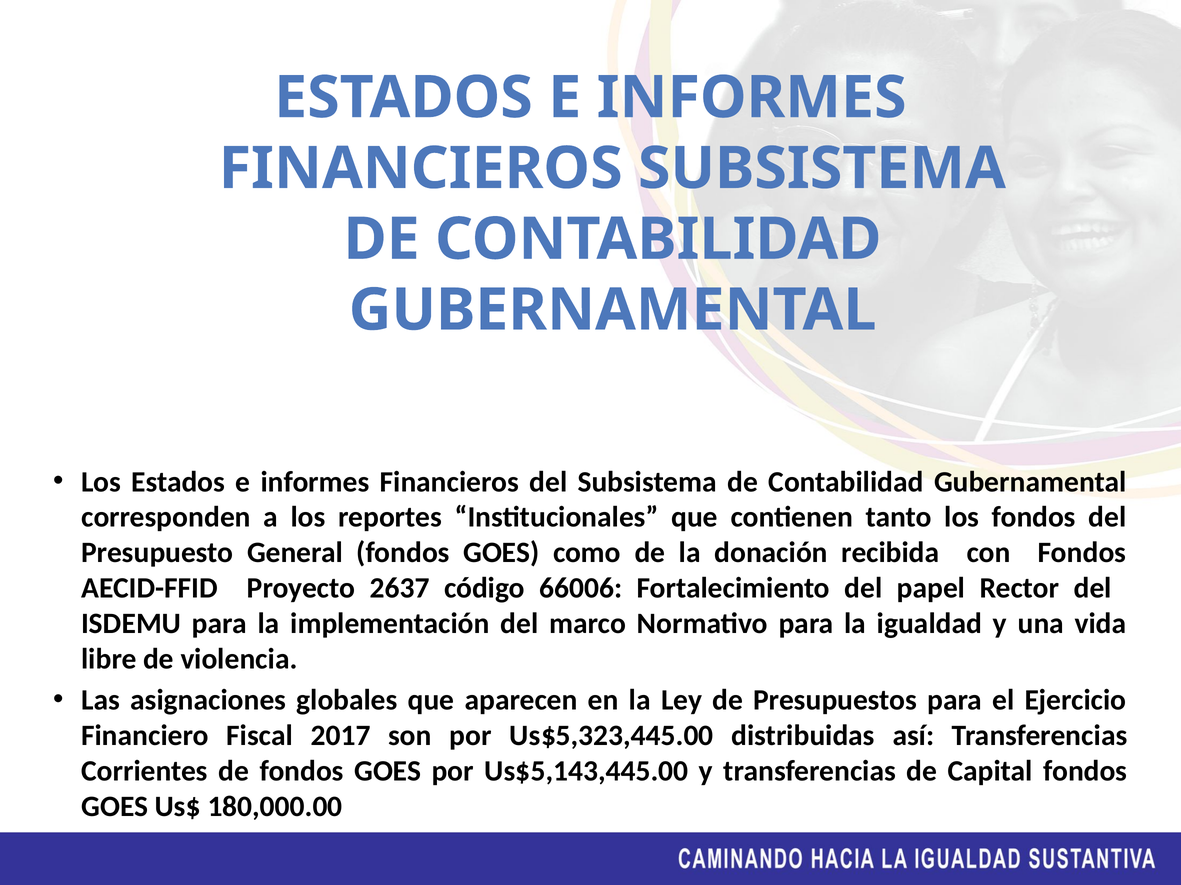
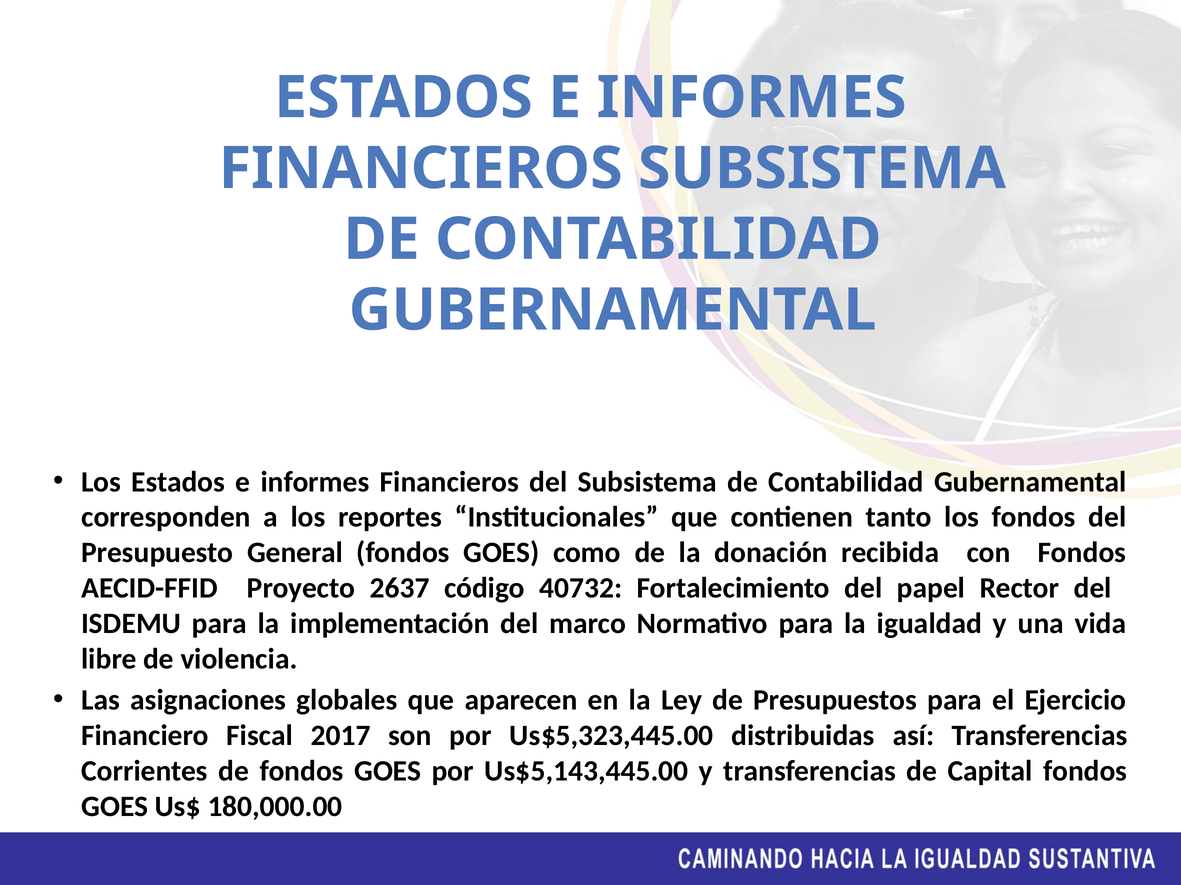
66006: 66006 -> 40732 (581, 589)
